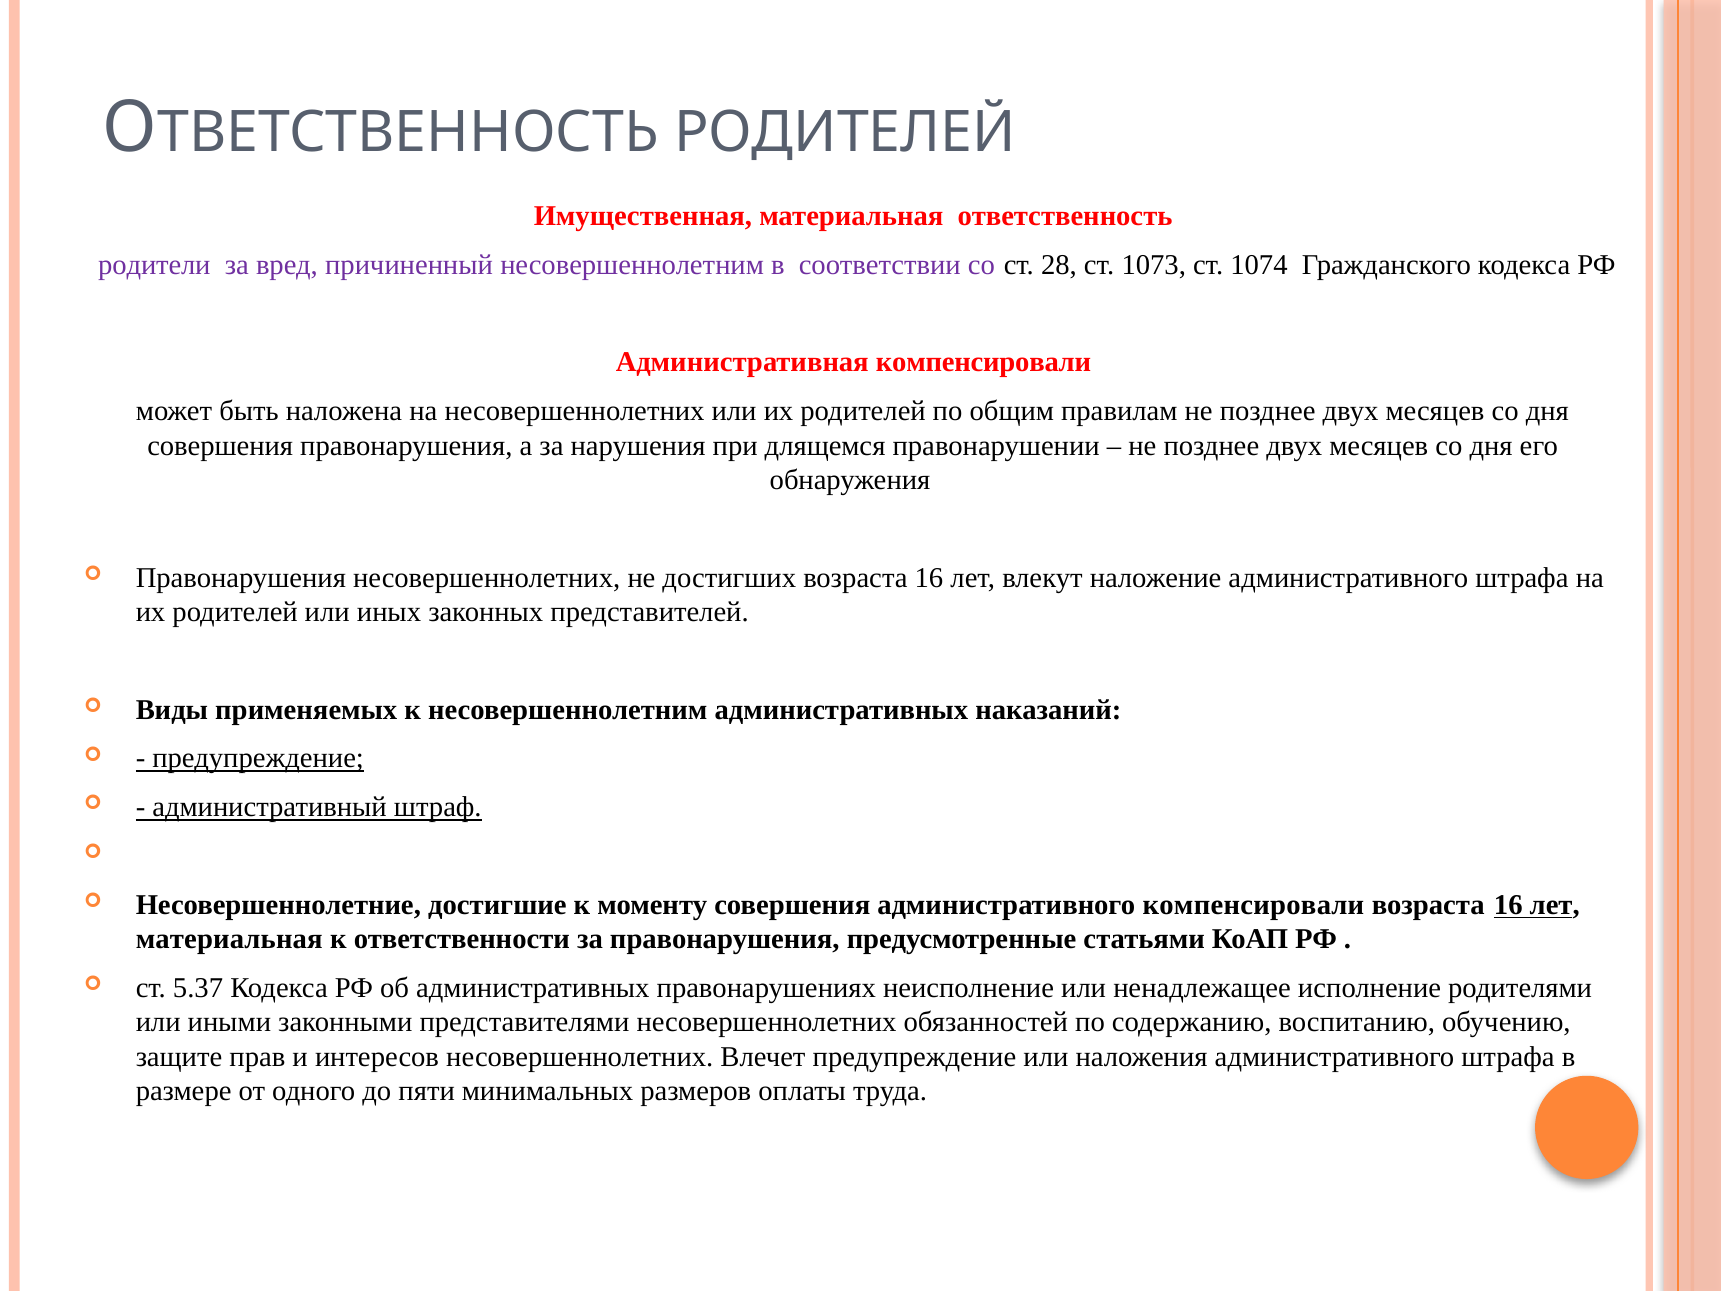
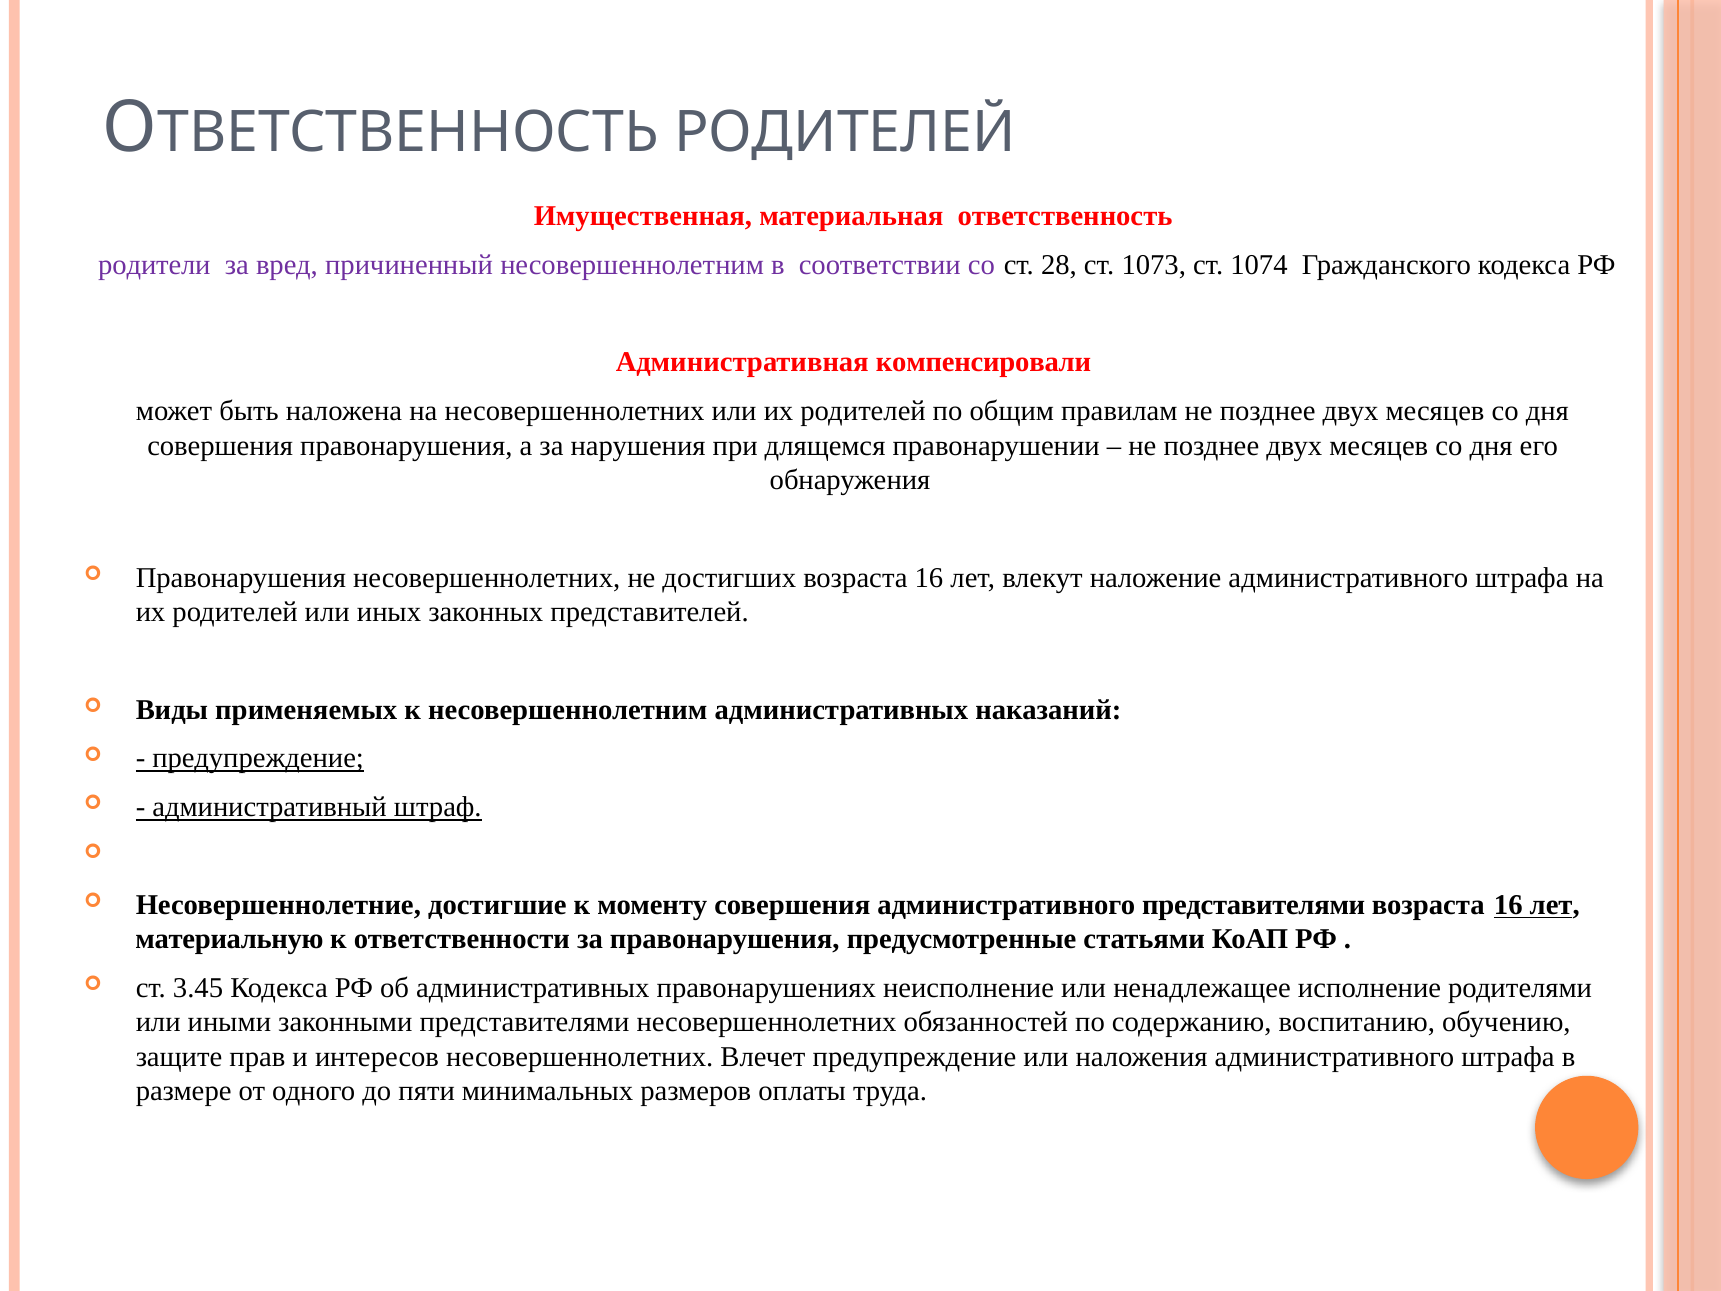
административного компенсировали: компенсировали -> представителями (1254, 905)
материальная: материальная -> материальную (229, 939)
5.37: 5.37 -> 3.45 (198, 988)
